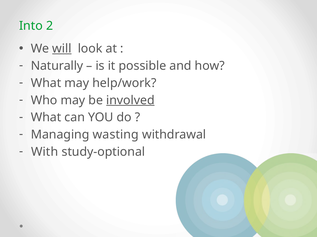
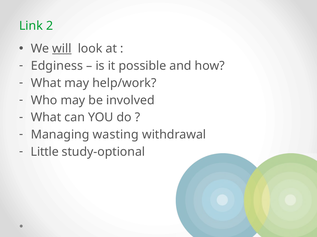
Into: Into -> Link (31, 26)
Naturally: Naturally -> Edginess (57, 66)
involved underline: present -> none (130, 101)
With: With -> Little (45, 152)
